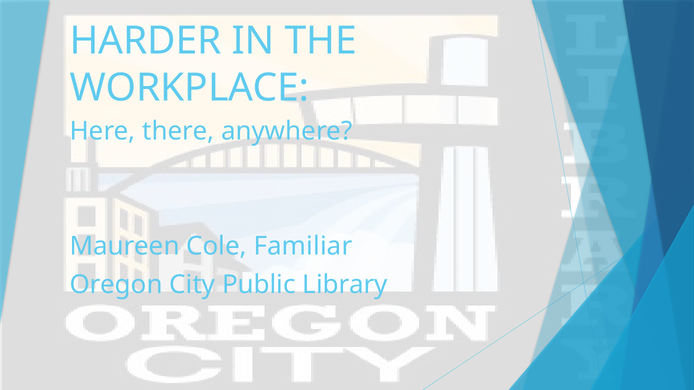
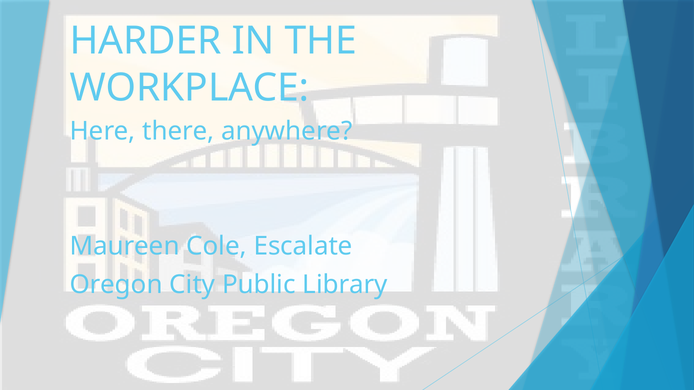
Familiar: Familiar -> Escalate (303, 247)
